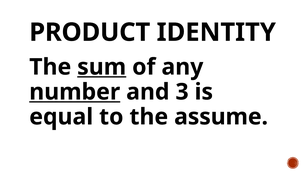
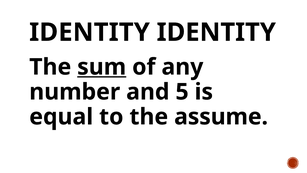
PRODUCT: PRODUCT -> IDENTITY (90, 32)
number underline: present -> none (75, 92)
3: 3 -> 5 (182, 92)
